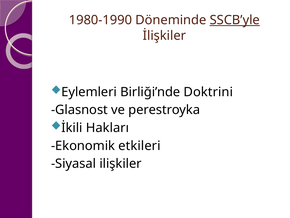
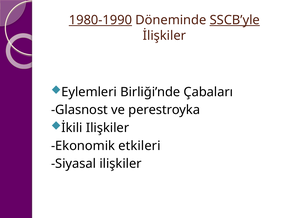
1980-1990 underline: none -> present (100, 20)
Doktrini: Doktrini -> Çabaları (208, 92)
İkili Hakları: Hakları -> Ilişkiler (107, 128)
